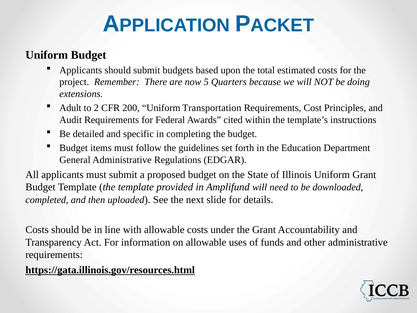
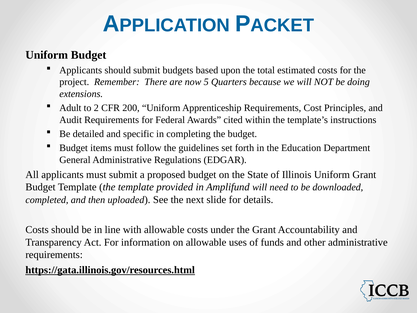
Transportation: Transportation -> Apprenticeship (212, 108)
